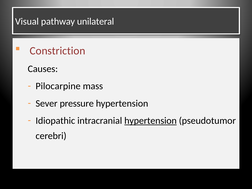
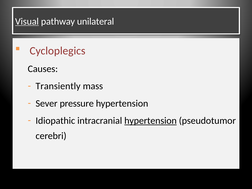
Visual underline: none -> present (27, 21)
Constriction: Constriction -> Cycloplegics (58, 51)
Pilocarpine: Pilocarpine -> Transiently (58, 86)
